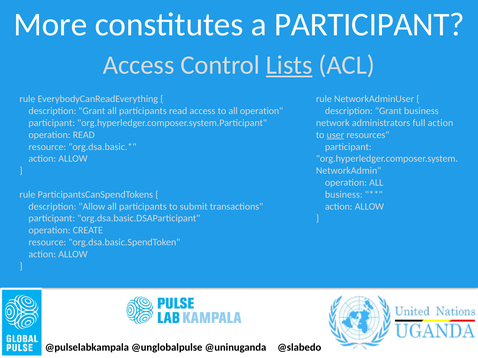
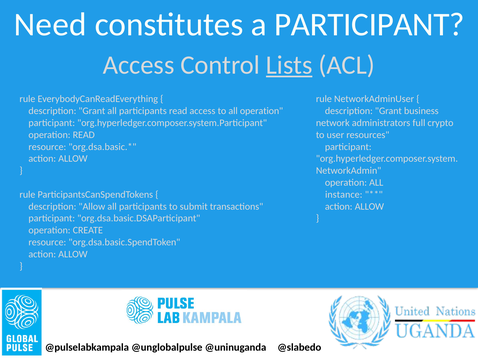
More: More -> Need (50, 25)
full action: action -> crypto (441, 123)
user underline: present -> none (335, 135)
business: business -> instance (344, 195)
